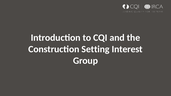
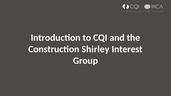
Setting: Setting -> Shirley (95, 49)
